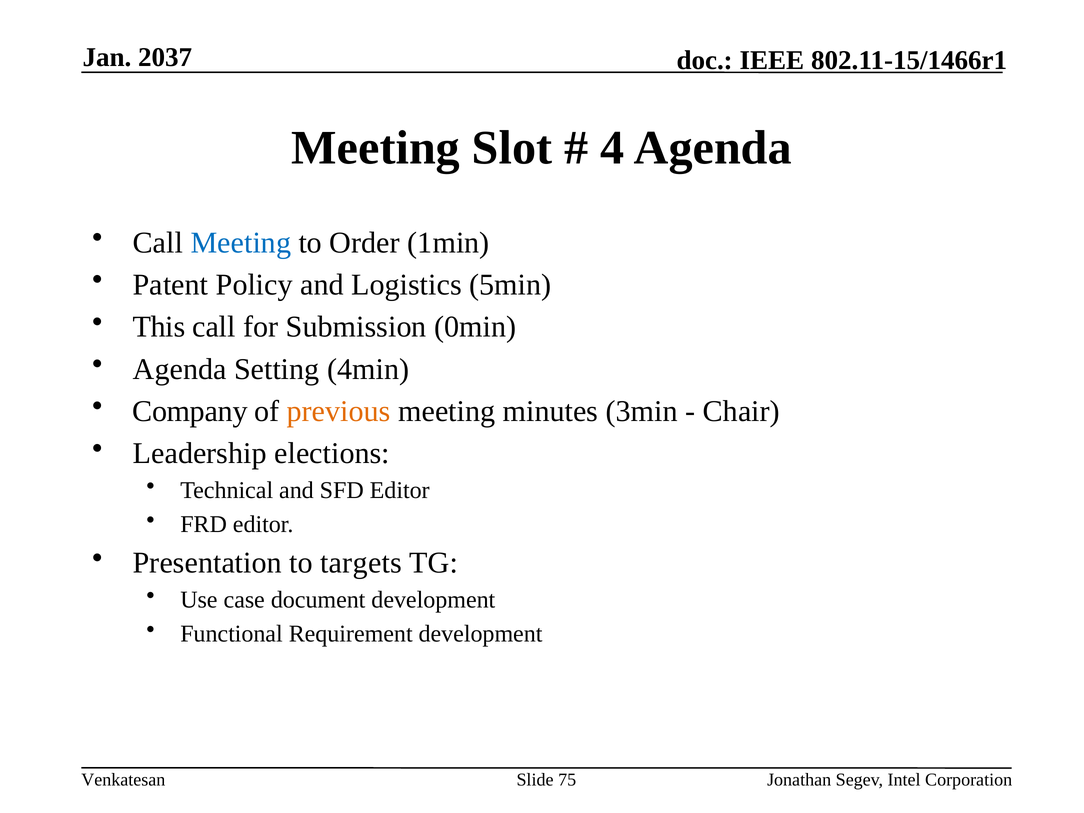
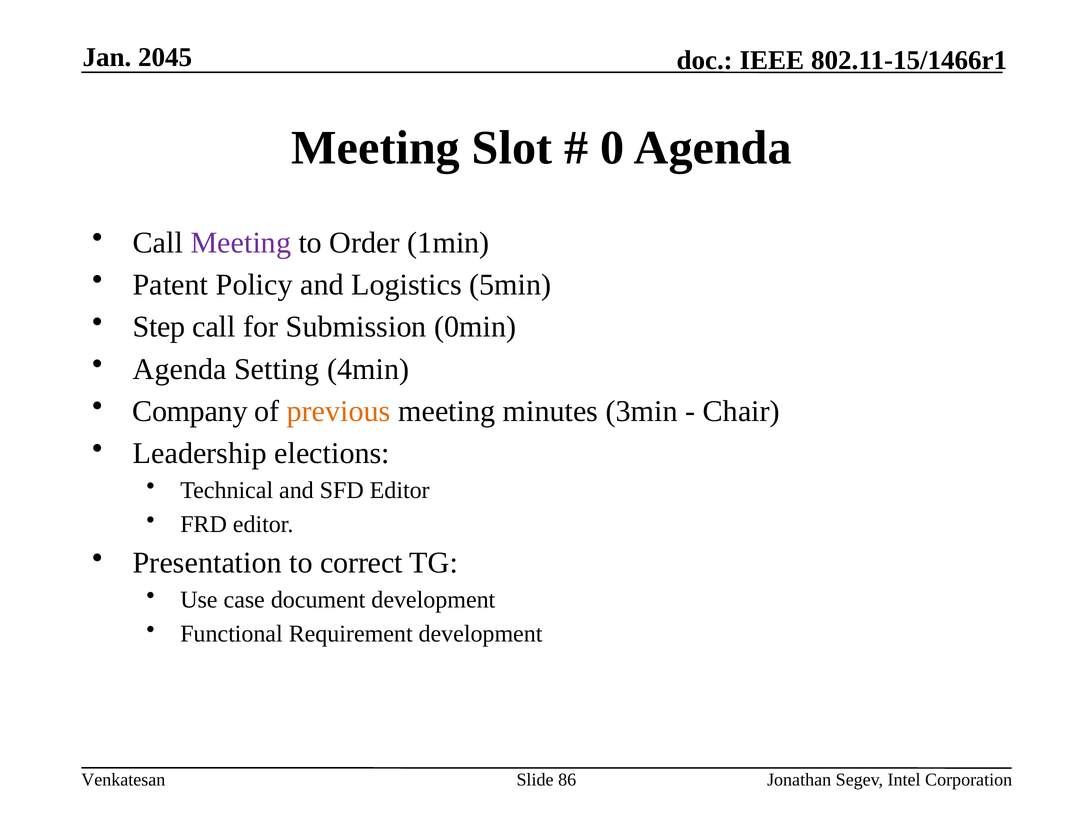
2037: 2037 -> 2045 (165, 57)
4: 4 -> 0 (612, 148)
Meeting colour: blue -> purple (241, 243)
This: This -> Step (159, 327)
targets: targets -> correct (361, 563)
75: 75 -> 86 (567, 780)
